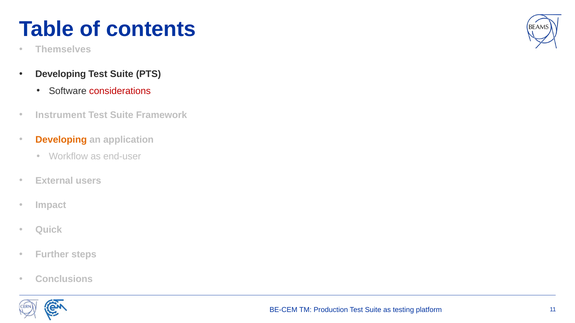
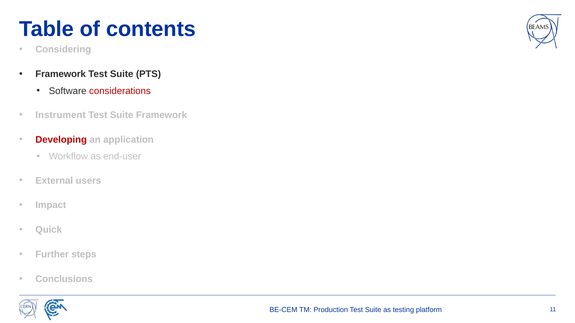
Themselves: Themselves -> Considering (63, 50)
Developing: Developing -> Framework (61, 74)
Developing colour: orange -> red (61, 140)
